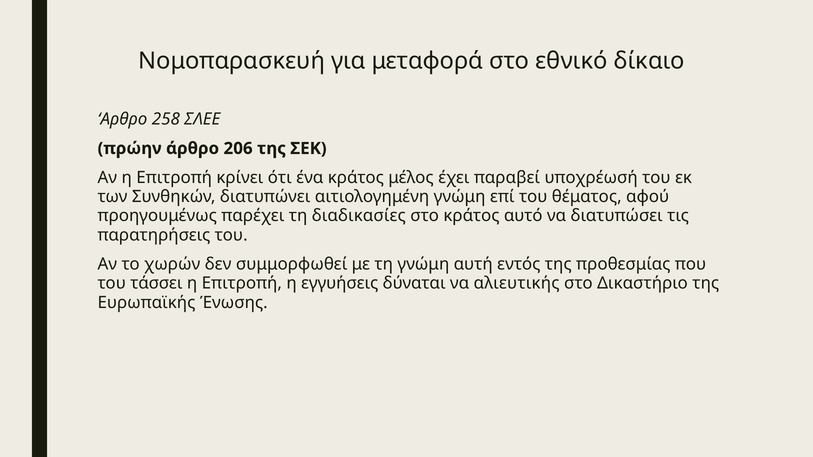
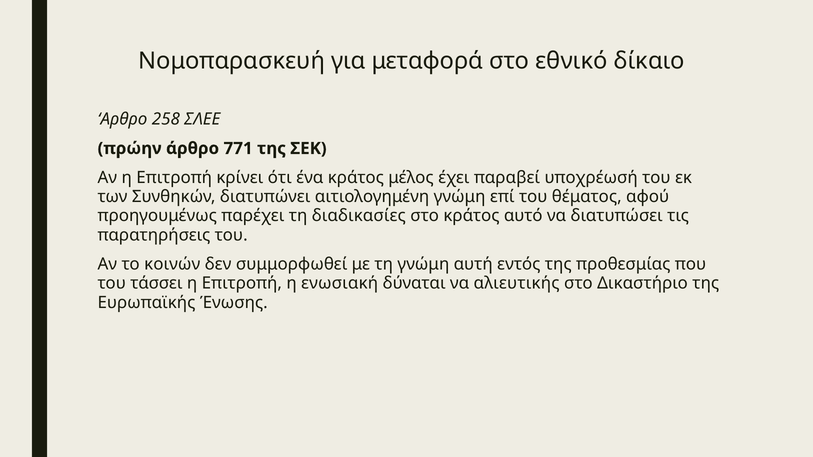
206: 206 -> 771 (238, 149)
χωρών: χωρών -> κοινών (172, 264)
εγγυήσεις: εγγυήσεις -> ενωσιακή (340, 284)
